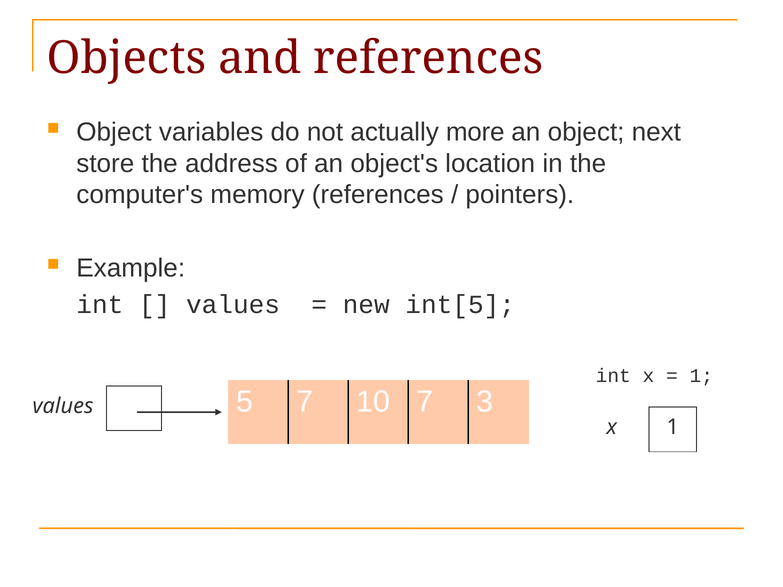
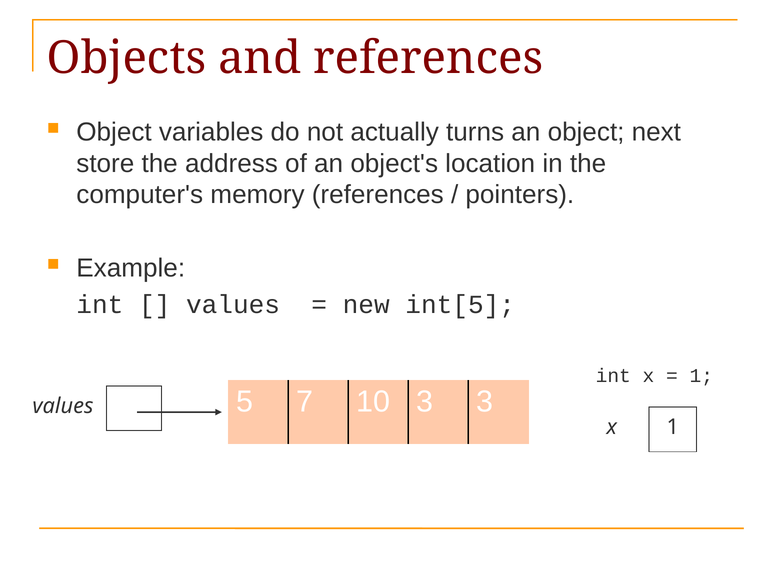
more: more -> turns (475, 132)
10 7: 7 -> 3 (425, 402)
